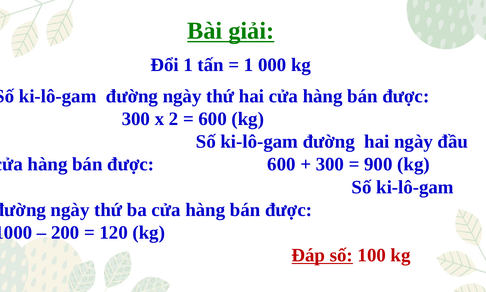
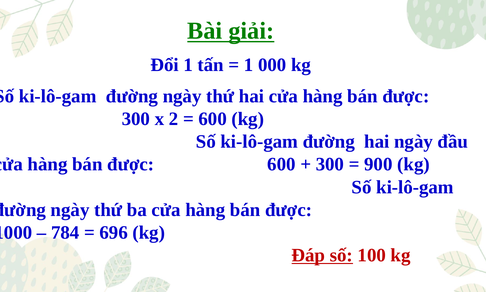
200: 200 -> 784 (65, 232)
120: 120 -> 696 (114, 232)
